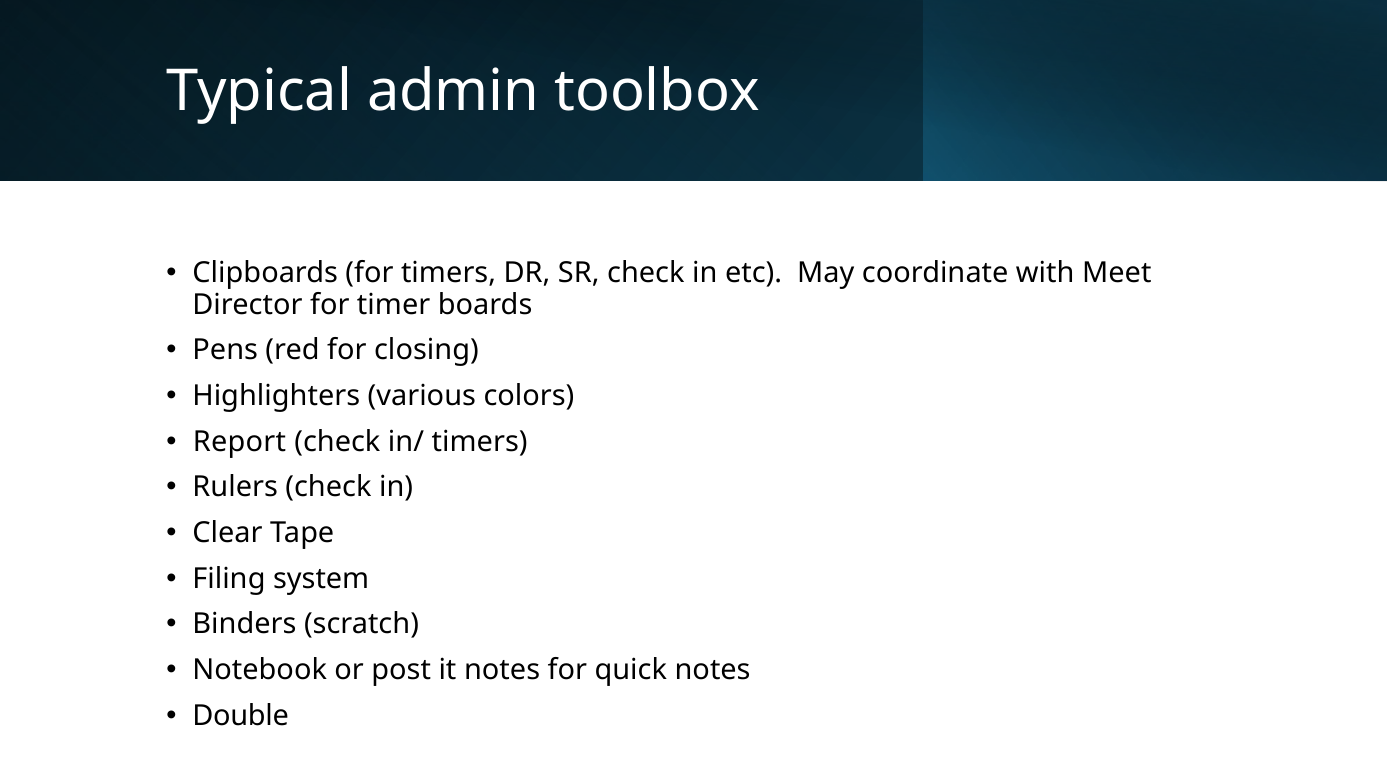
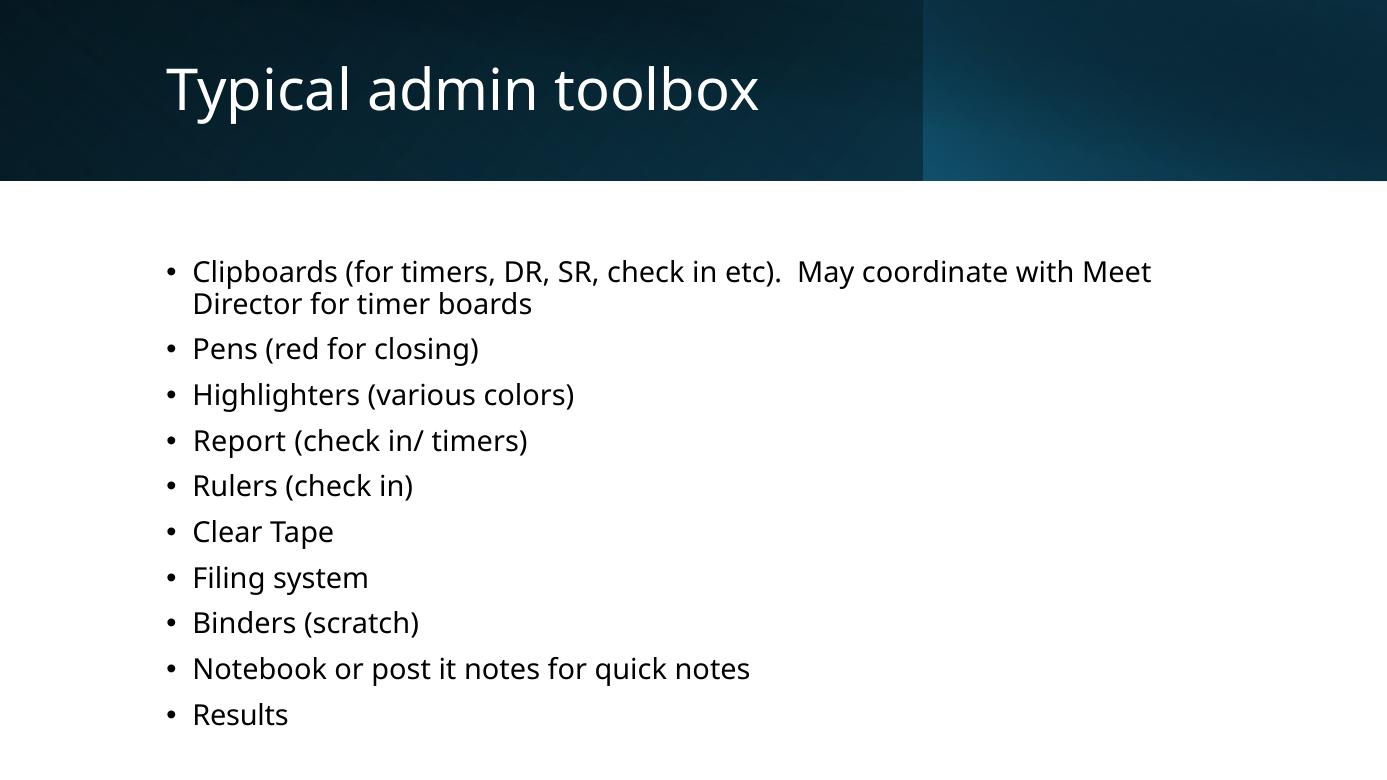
Double: Double -> Results (241, 716)
